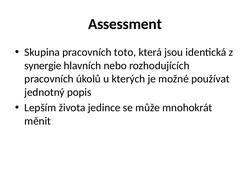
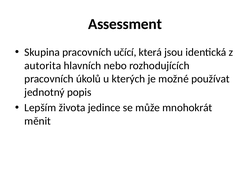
toto: toto -> učící (125, 52)
synergie: synergie -> autorita (43, 66)
